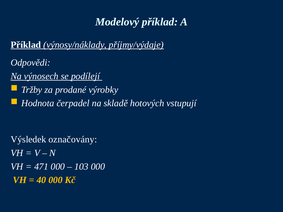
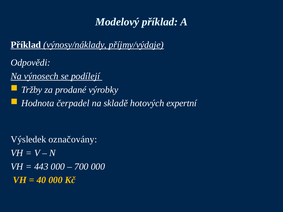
vstupují: vstupují -> expertní (182, 103)
471: 471 -> 443 (41, 167)
103: 103 -> 700 (81, 167)
